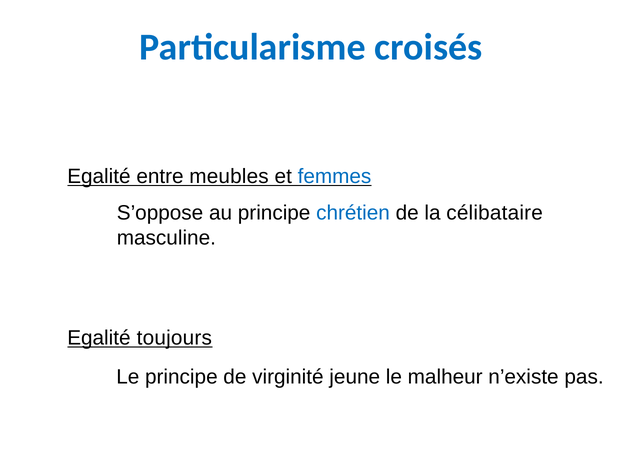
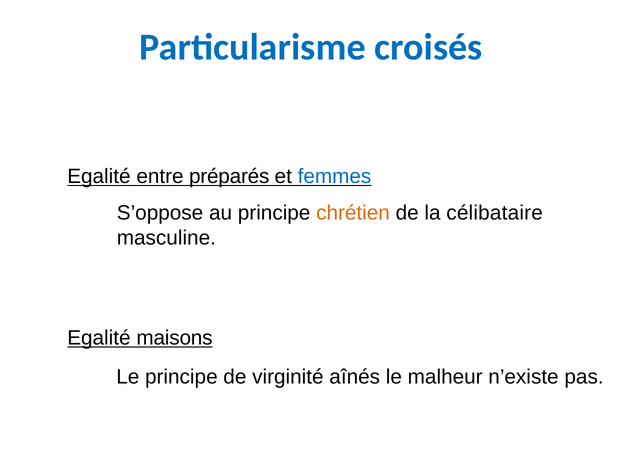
meubles: meubles -> préparés (229, 177)
chrétien colour: blue -> orange (353, 213)
toujours: toujours -> maisons (175, 338)
jeune: jeune -> aînés (355, 378)
